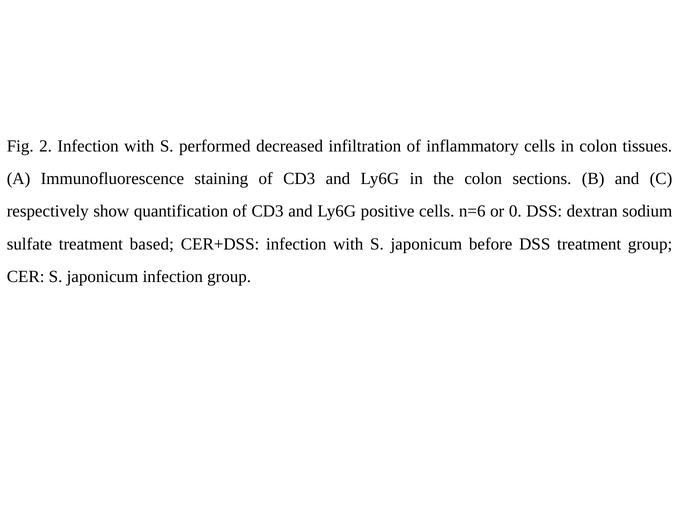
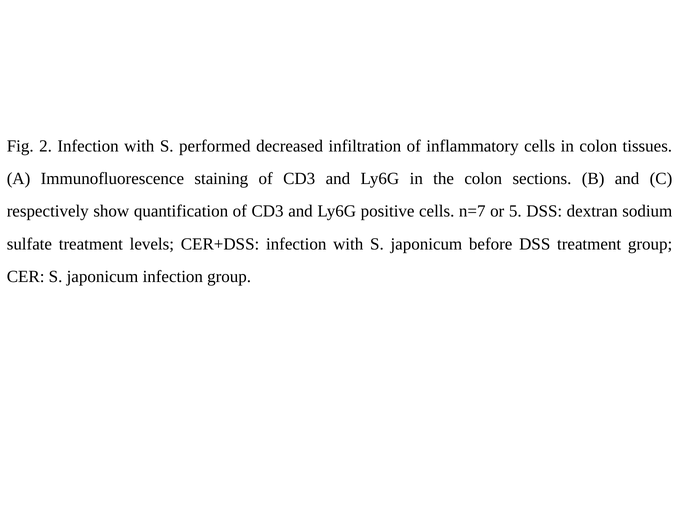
n=6: n=6 -> n=7 (472, 211)
0: 0 -> 5 (515, 211)
based: based -> levels (152, 244)
